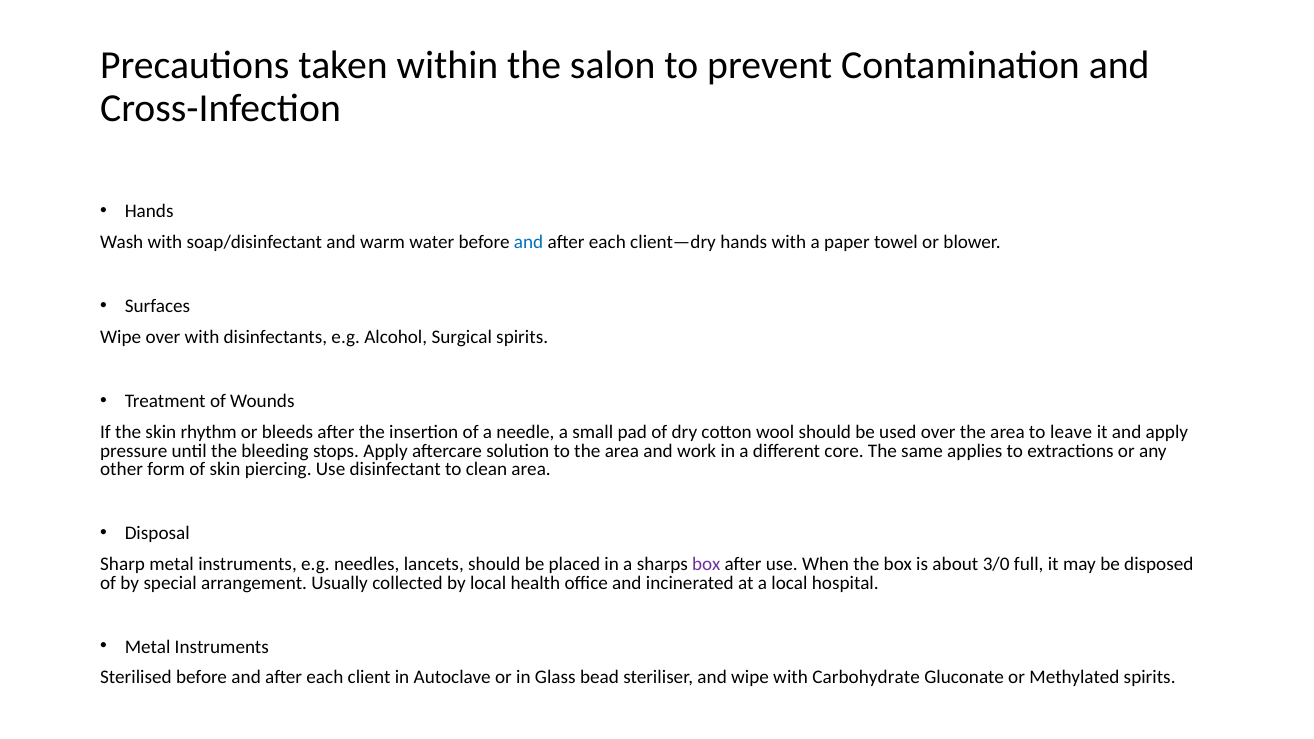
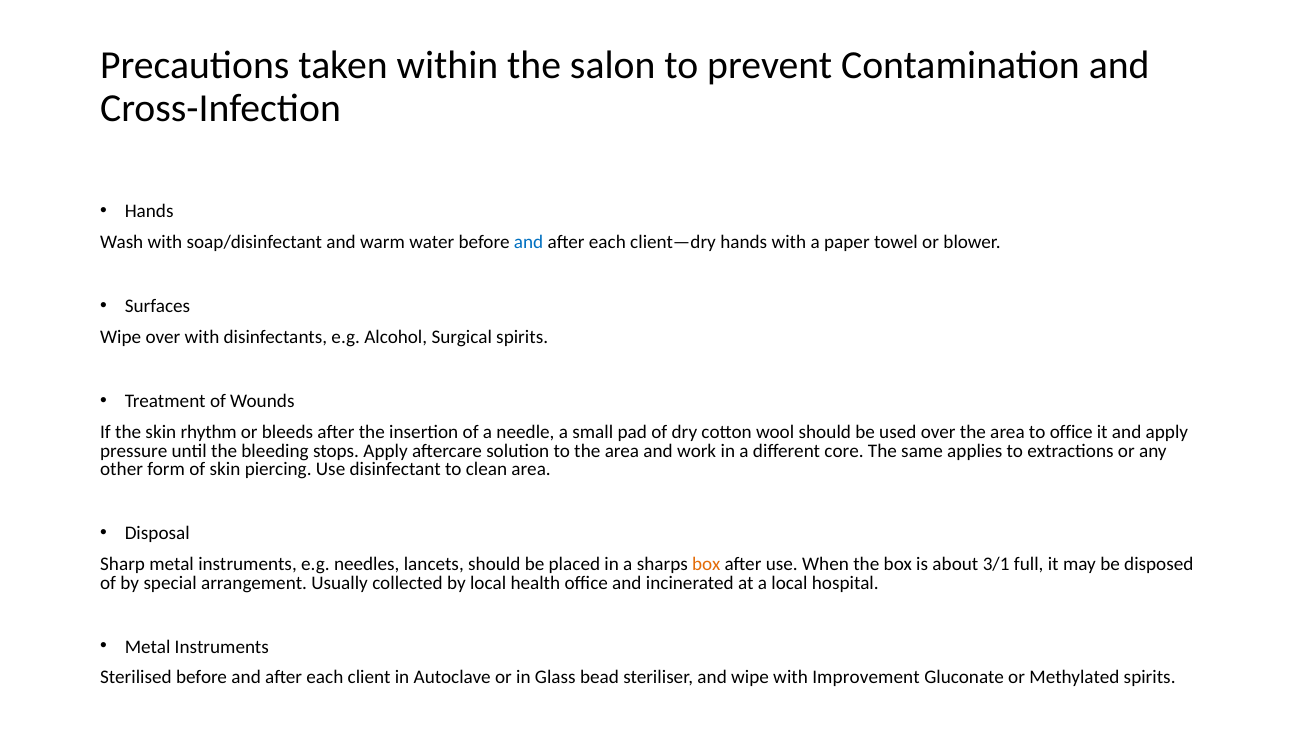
to leave: leave -> office (1071, 432)
box colour: purple -> orange (706, 564)
3/0: 3/0 -> 3/1 (996, 564)
Carbohydrate: Carbohydrate -> Improvement (866, 678)
